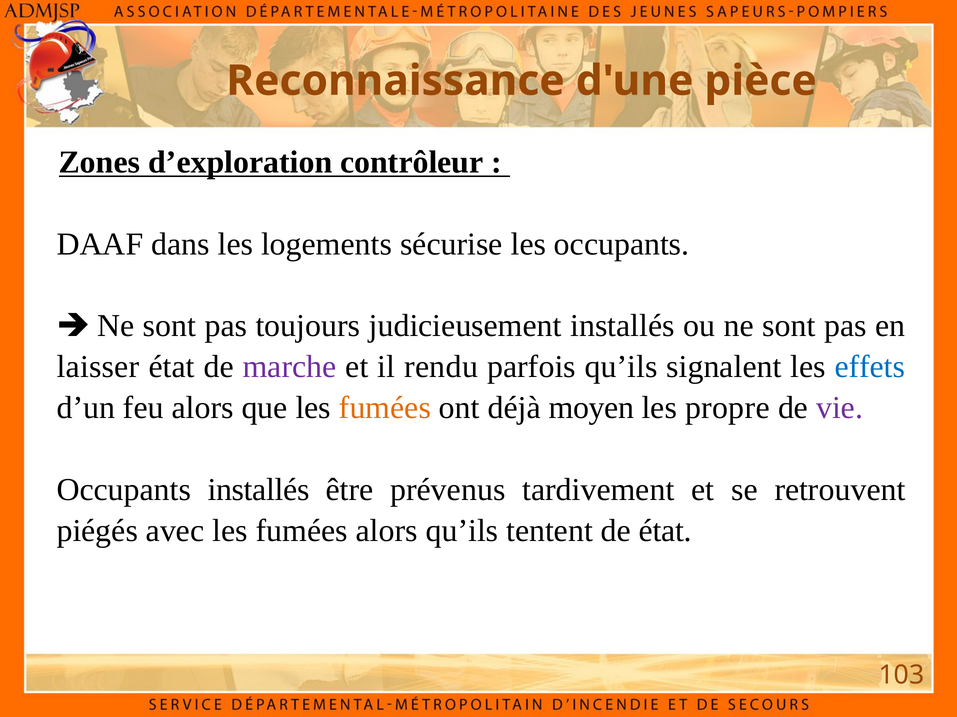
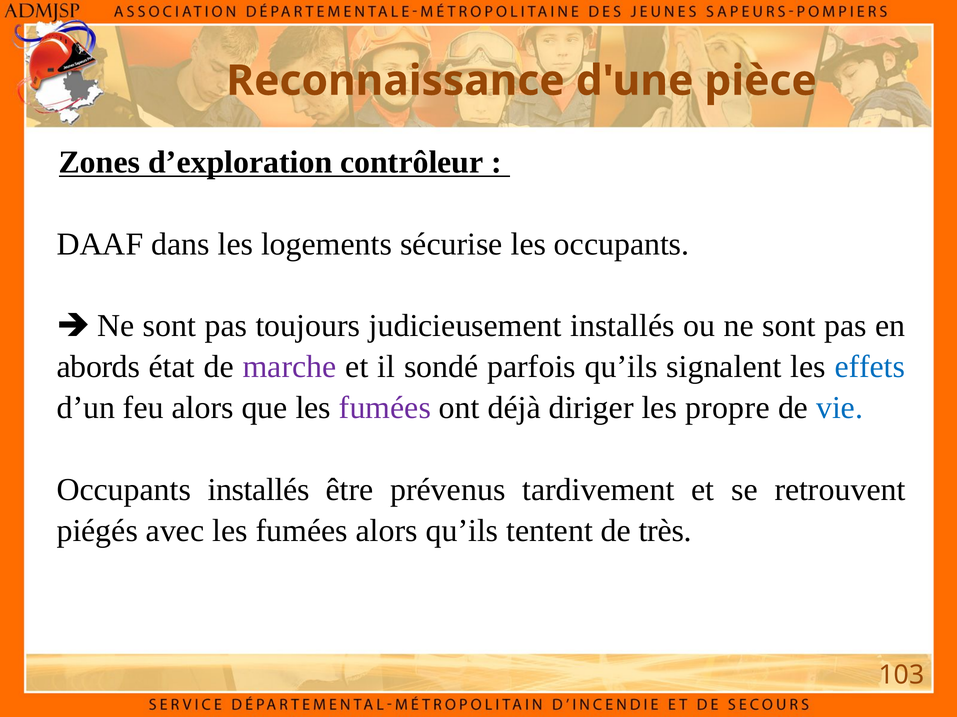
laisser: laisser -> abords (98, 367)
rendu: rendu -> sondé (441, 367)
fumées colour: orange -> purple (385, 408)
moyen: moyen -> diriger (591, 408)
vie colour: purple -> blue (840, 408)
de état: état -> très (665, 531)
